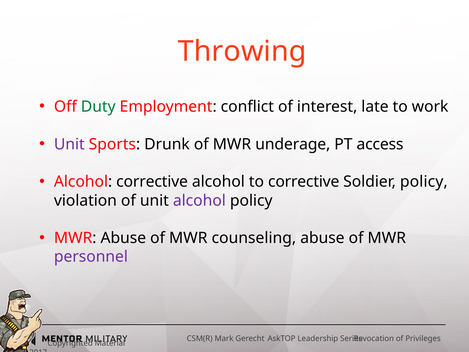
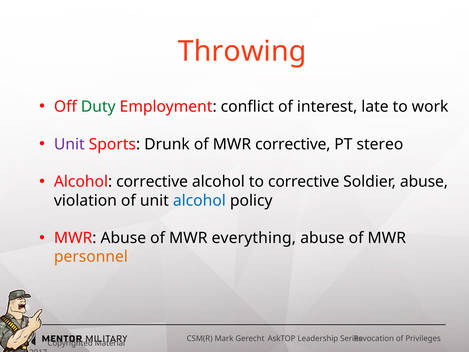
MWR underage: underage -> corrective (293, 144)
access: access -> stereo (380, 144)
Soldier policy: policy -> abuse (424, 182)
alcohol colour: purple -> blue (199, 200)
counseling: counseling -> everything (254, 238)
personnel colour: purple -> orange (91, 257)
